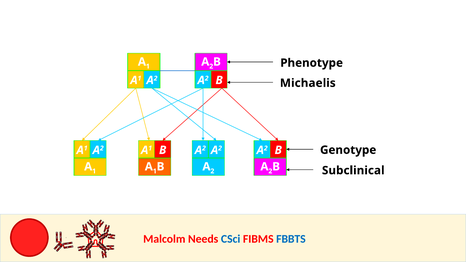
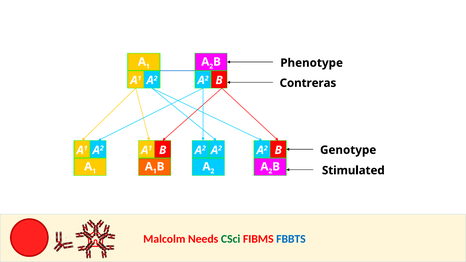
Michaelis: Michaelis -> Contreras (308, 83)
Subclinical: Subclinical -> Stimulated (353, 171)
CSci colour: blue -> green (231, 239)
